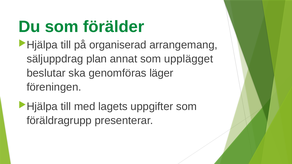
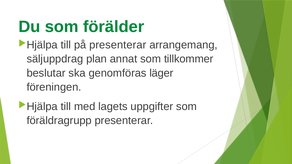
på organiserad: organiserad -> presenterar (118, 45)
upplägget: upplägget -> tillkommer (189, 59)
